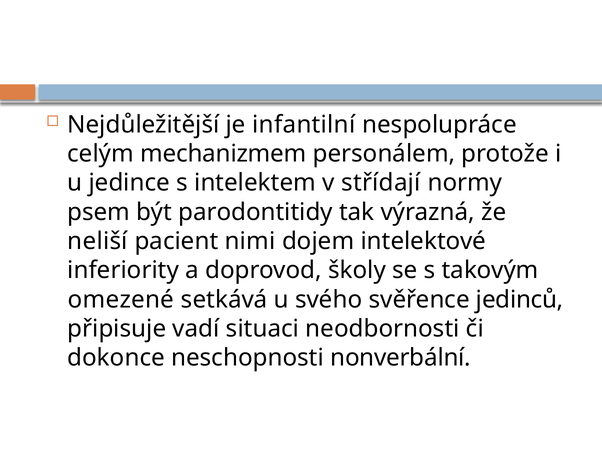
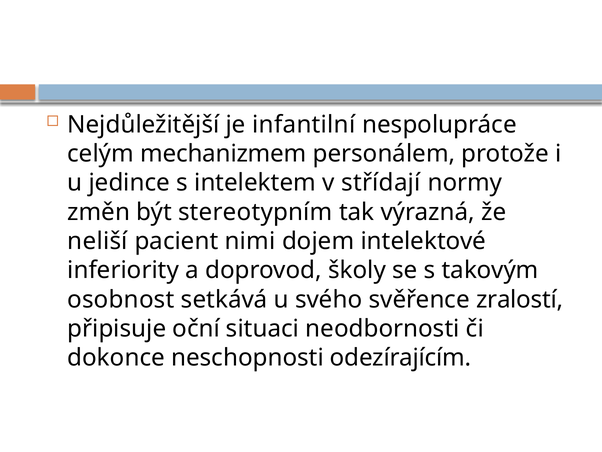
psem: psem -> změn (99, 212)
parodontitidy: parodontitidy -> stereotypním (255, 212)
omezené: omezené -> osobnost (121, 299)
jedinců: jedinců -> zralostí (520, 299)
vadí: vadí -> oční (196, 328)
nonverbální: nonverbální -> odezírajícím (401, 357)
